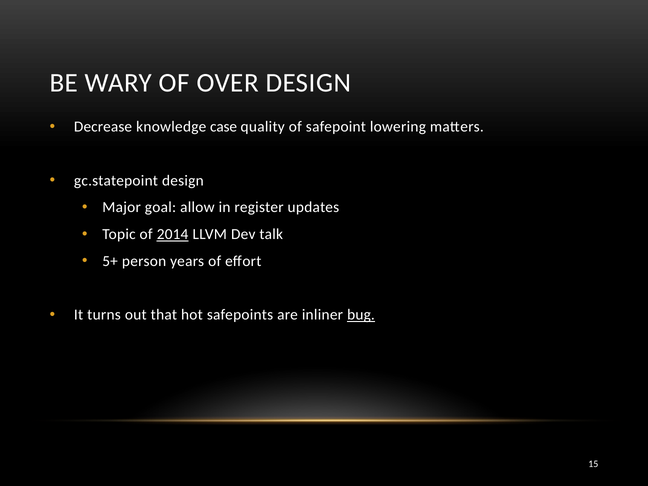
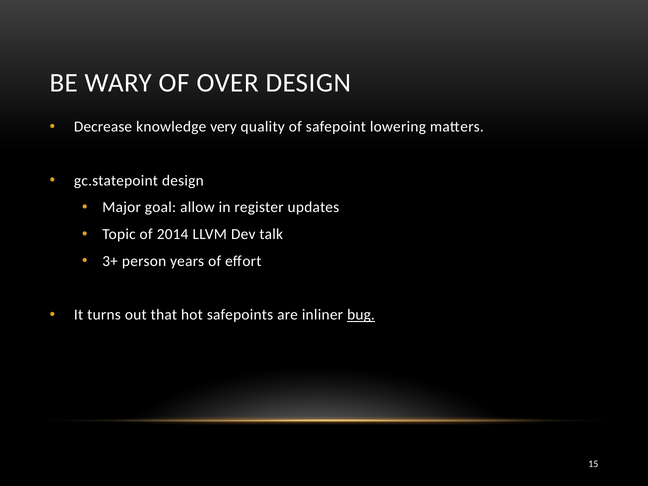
case: case -> very (224, 127)
2014 underline: present -> none (173, 234)
5+: 5+ -> 3+ (110, 261)
